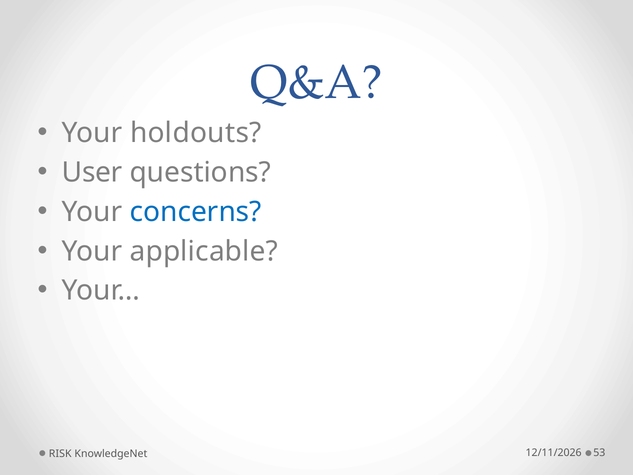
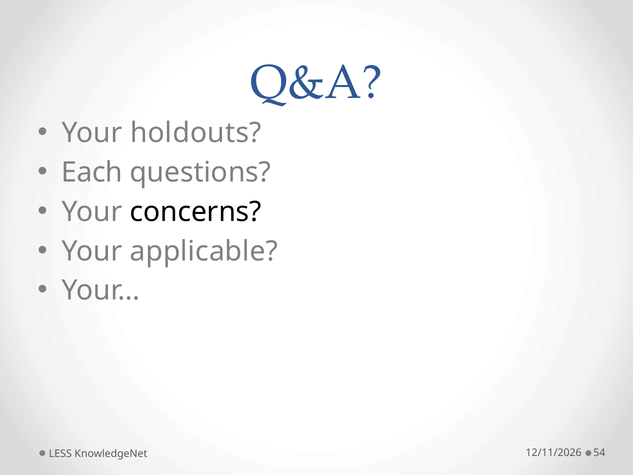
User: User -> Each (92, 172)
concerns colour: blue -> black (196, 212)
53: 53 -> 54 (599, 453)
RISK: RISK -> LESS (60, 453)
